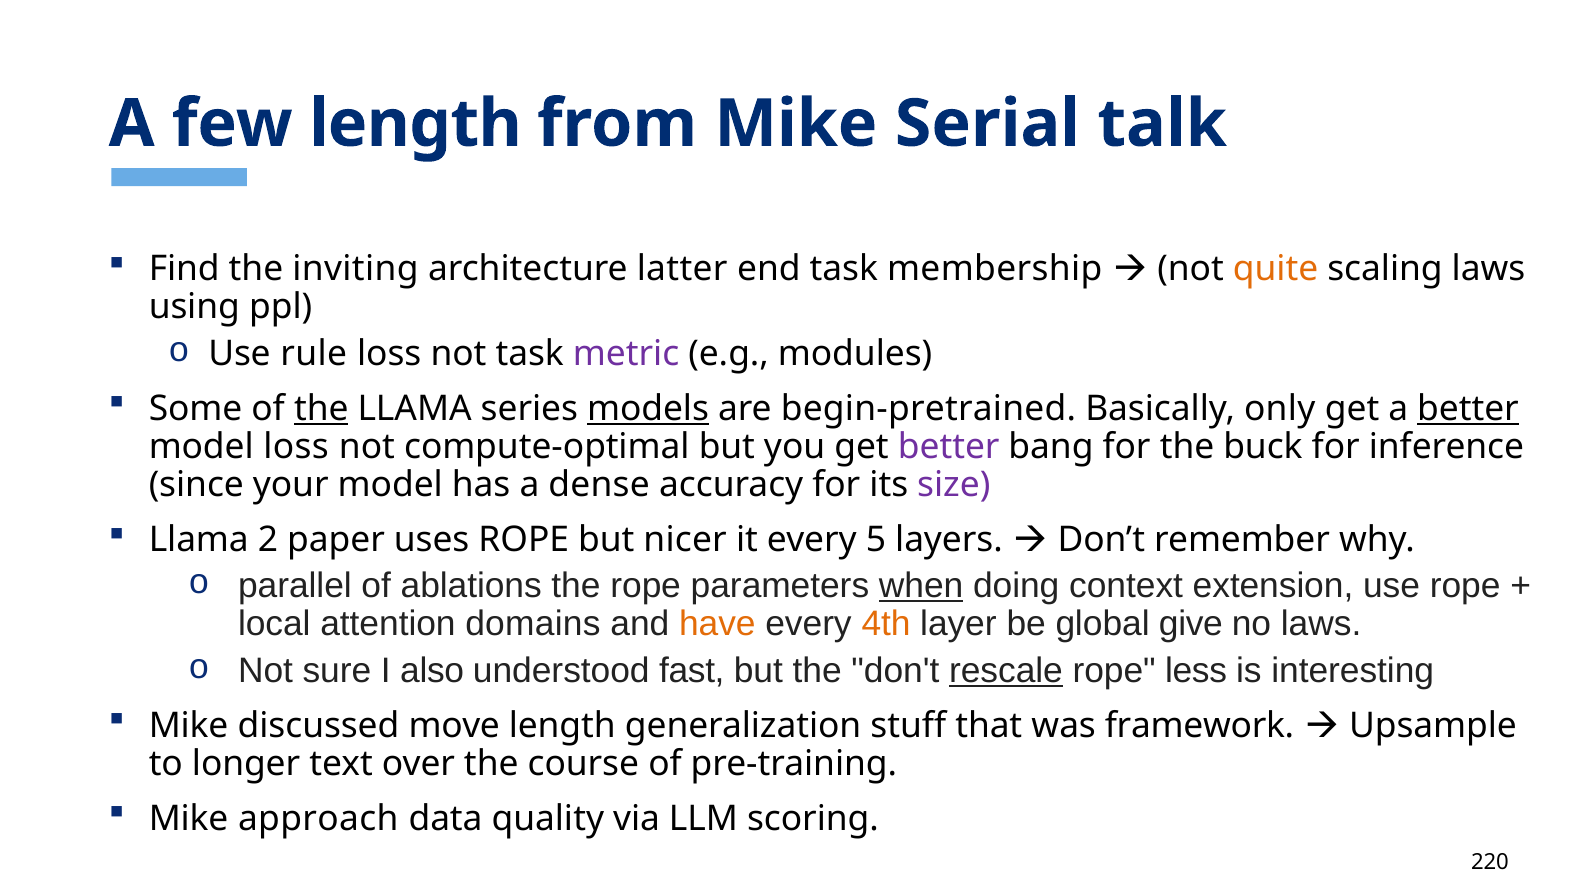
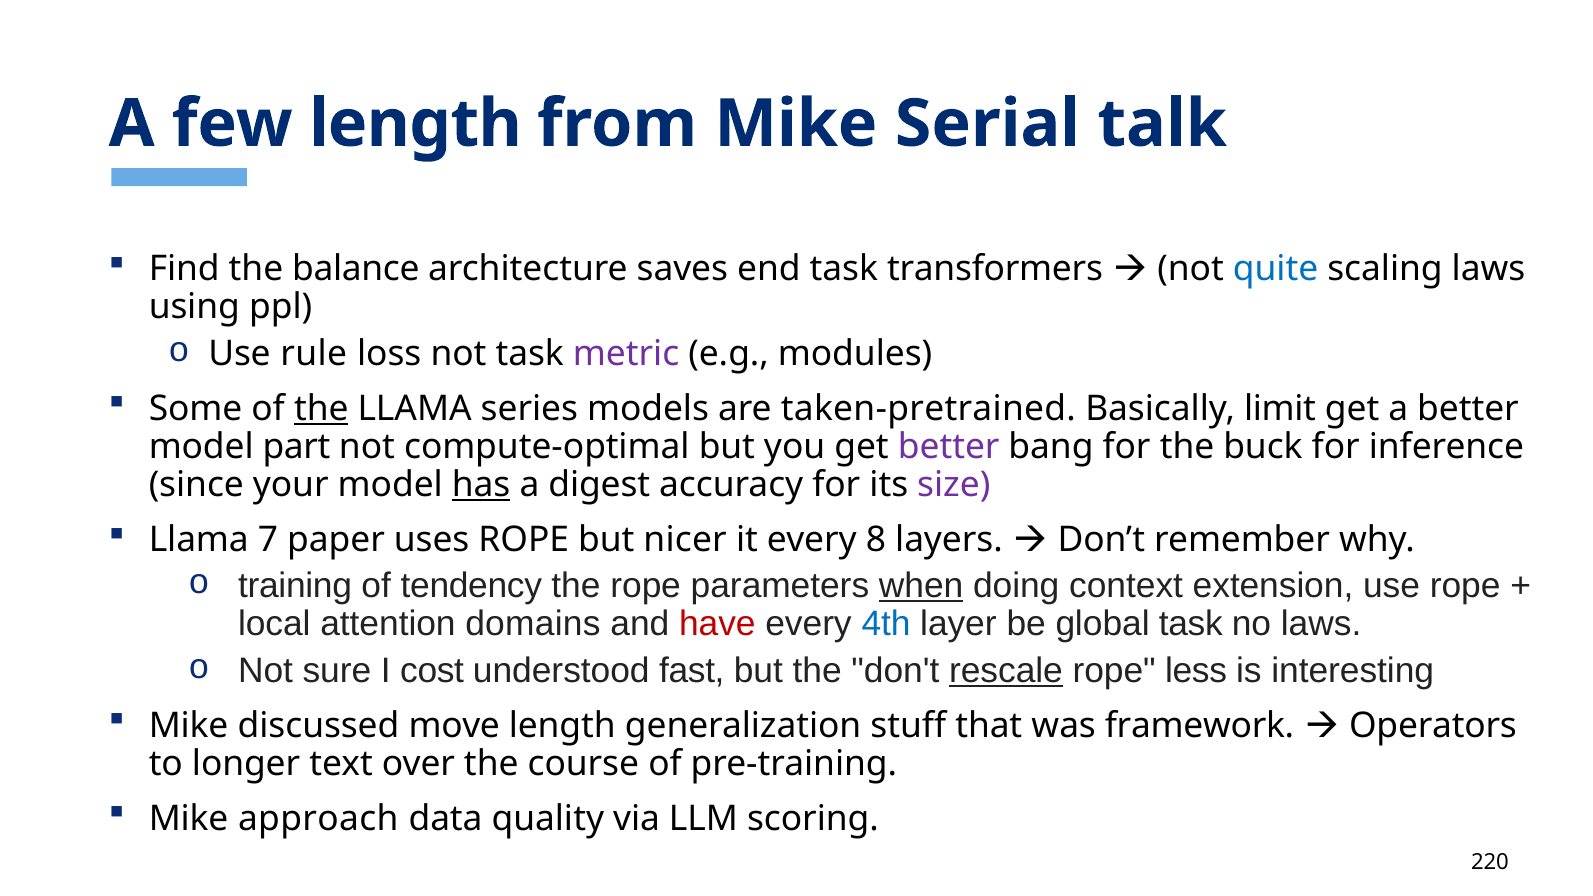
inviting: inviting -> balance (356, 269)
latter: latter -> saves (682, 269)
membership: membership -> transformers (995, 269)
quite colour: orange -> blue (1276, 269)
models underline: present -> none (648, 408)
begin-pretrained: begin-pretrained -> taken-pretrained (928, 408)
only: only -> limit (1280, 408)
better underline: present -> none (1468, 408)
model loss: loss -> part (297, 447)
has underline: none -> present (481, 485)
dense: dense -> digest (599, 485)
2: 2 -> 7 (268, 540)
5: 5 -> 8 (876, 540)
parallel: parallel -> training (295, 586)
ablations: ablations -> tendency (471, 586)
have colour: orange -> red (717, 624)
4th colour: orange -> blue (886, 624)
global give: give -> task (1191, 624)
also: also -> cost (432, 671)
Upsample: Upsample -> Operators (1433, 726)
